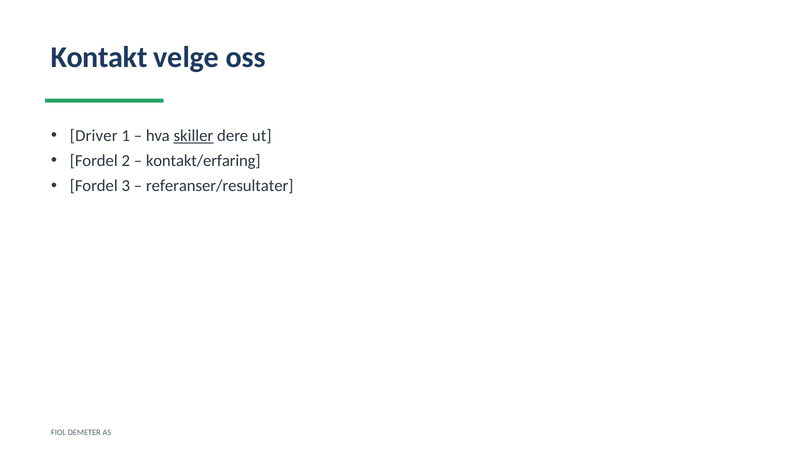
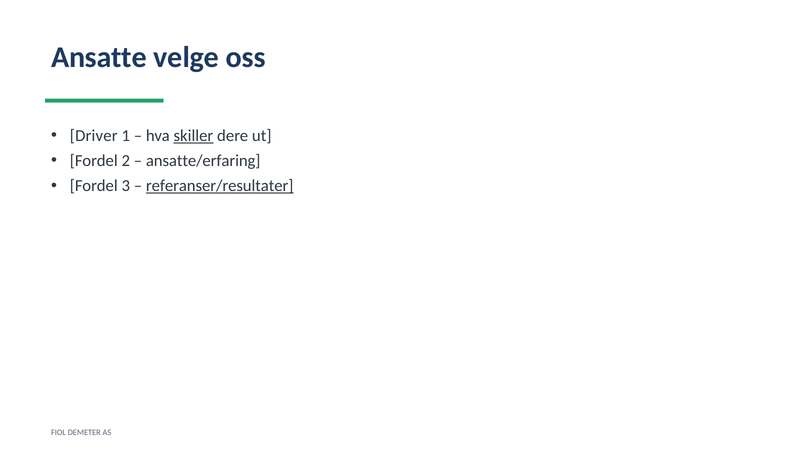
Kontakt: Kontakt -> Ansatte (99, 57)
kontakt/erfaring: kontakt/erfaring -> ansatte/erfaring (203, 161)
referanser/resultater underline: none -> present (220, 186)
